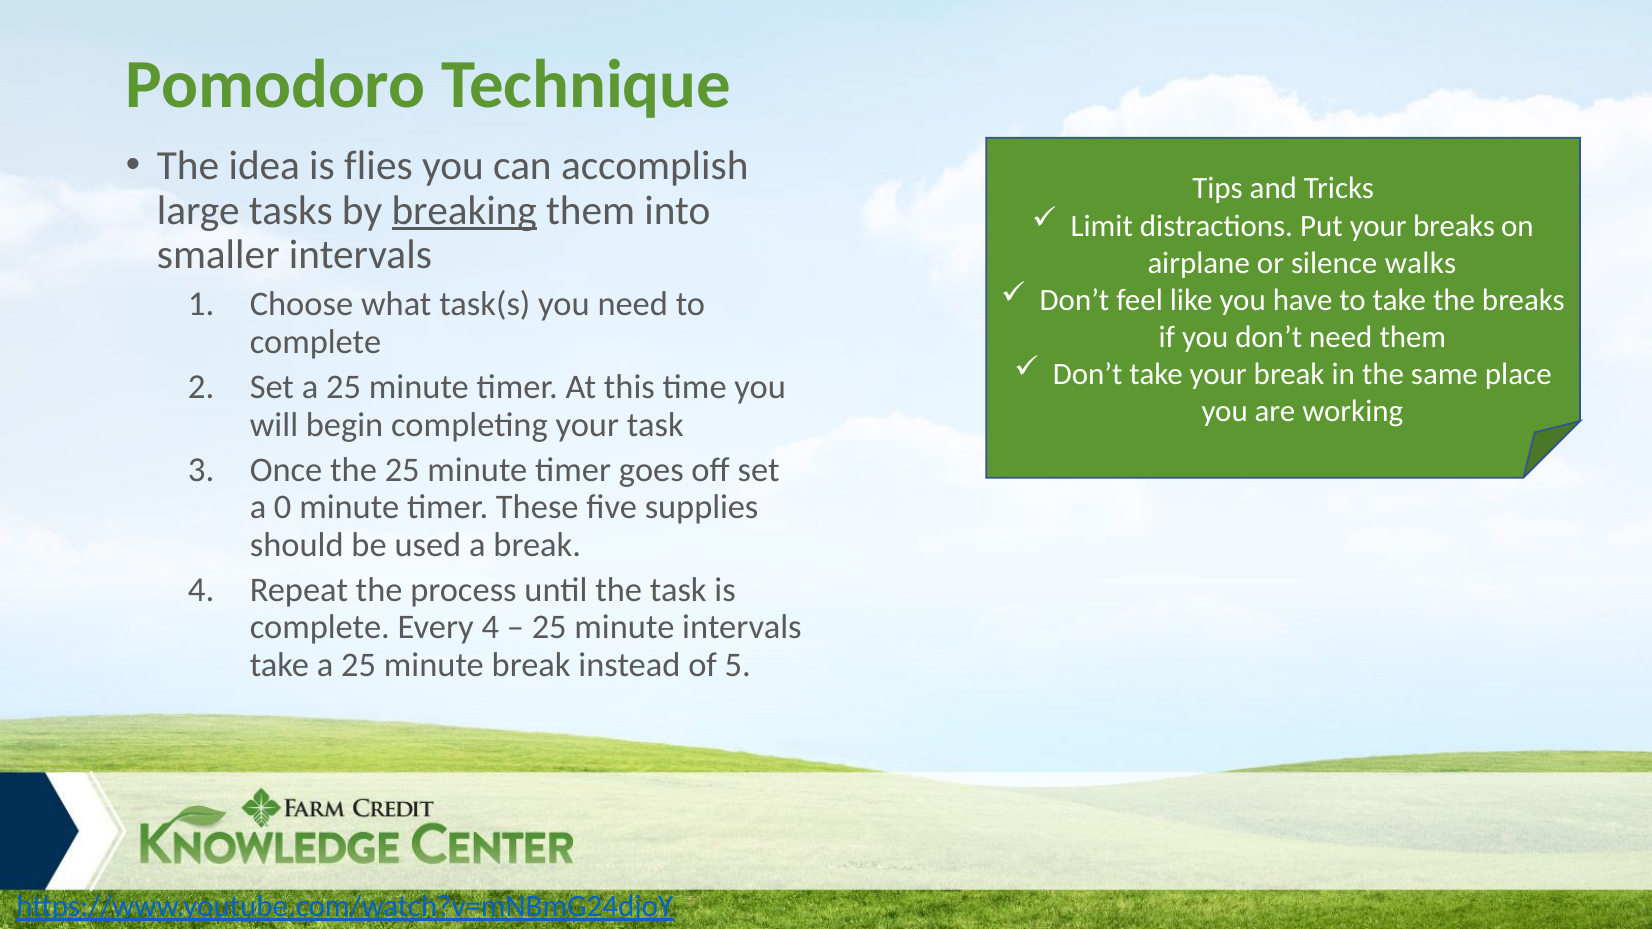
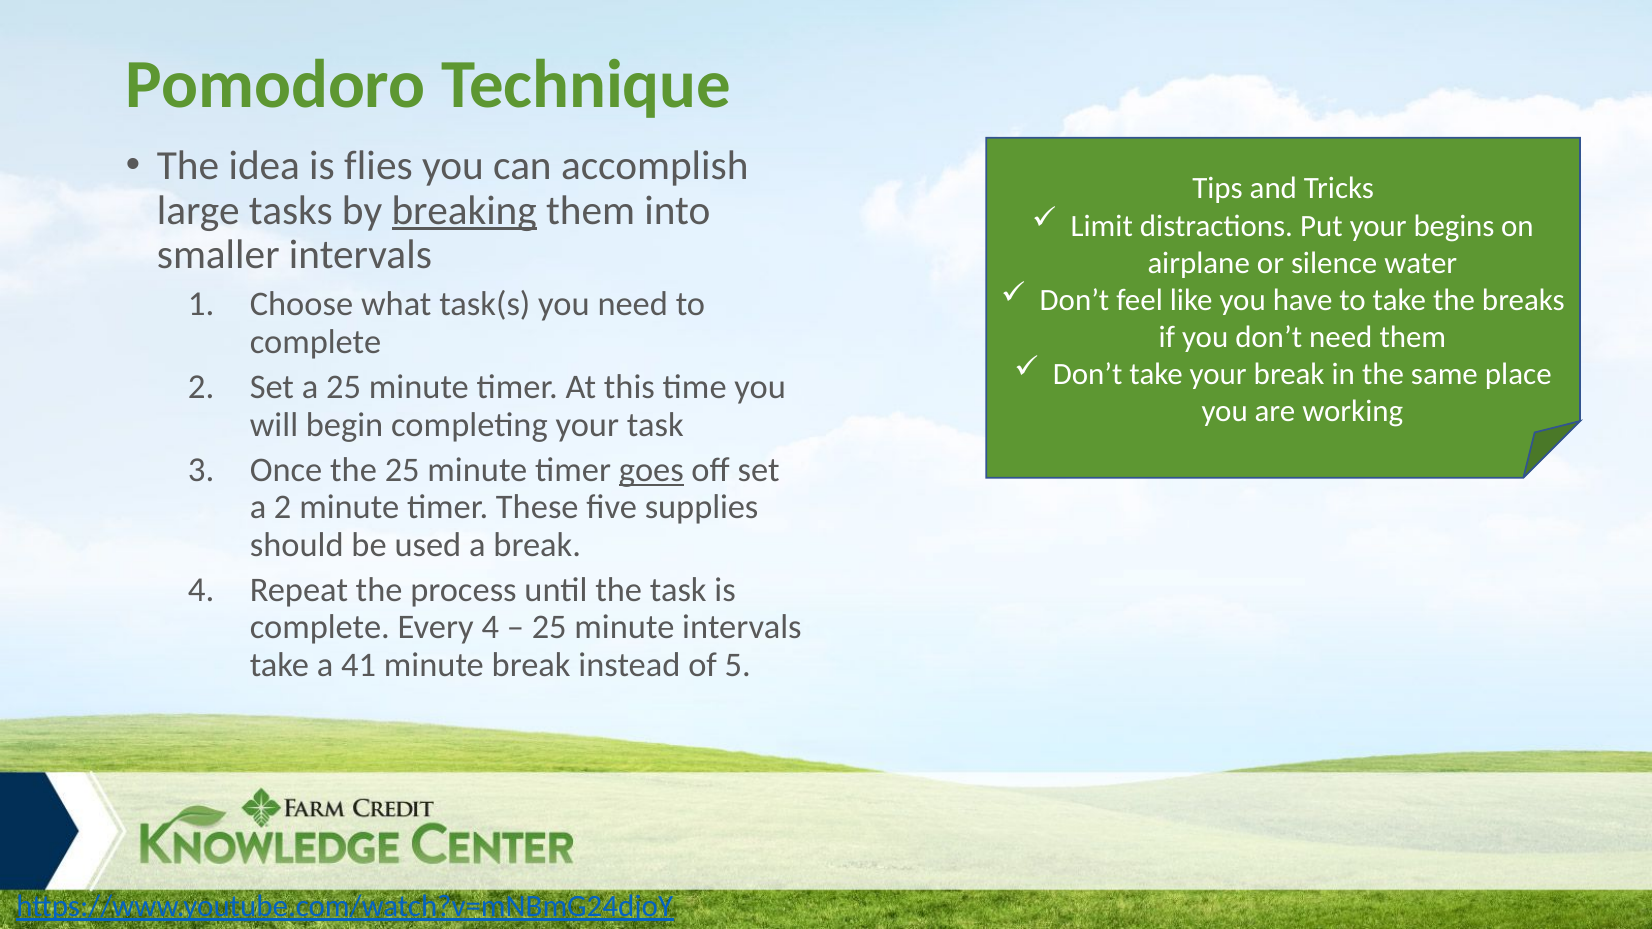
your breaks: breaks -> begins (1454, 226)
walks: walks -> water (1421, 263)
goes underline: none -> present (651, 471)
a 0: 0 -> 2 (283, 508)
take a 25: 25 -> 41 (359, 665)
